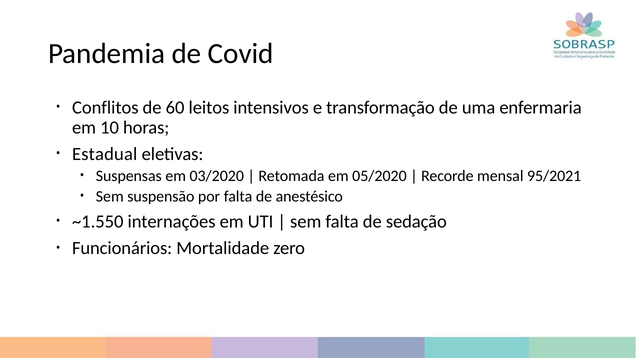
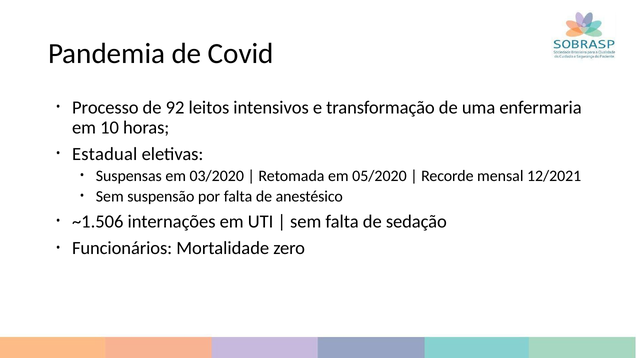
Conflitos: Conflitos -> Processo (105, 107)
60: 60 -> 92 (175, 107)
95/2021: 95/2021 -> 12/2021 (554, 176)
~1.550: ~1.550 -> ~1.506 (98, 221)
